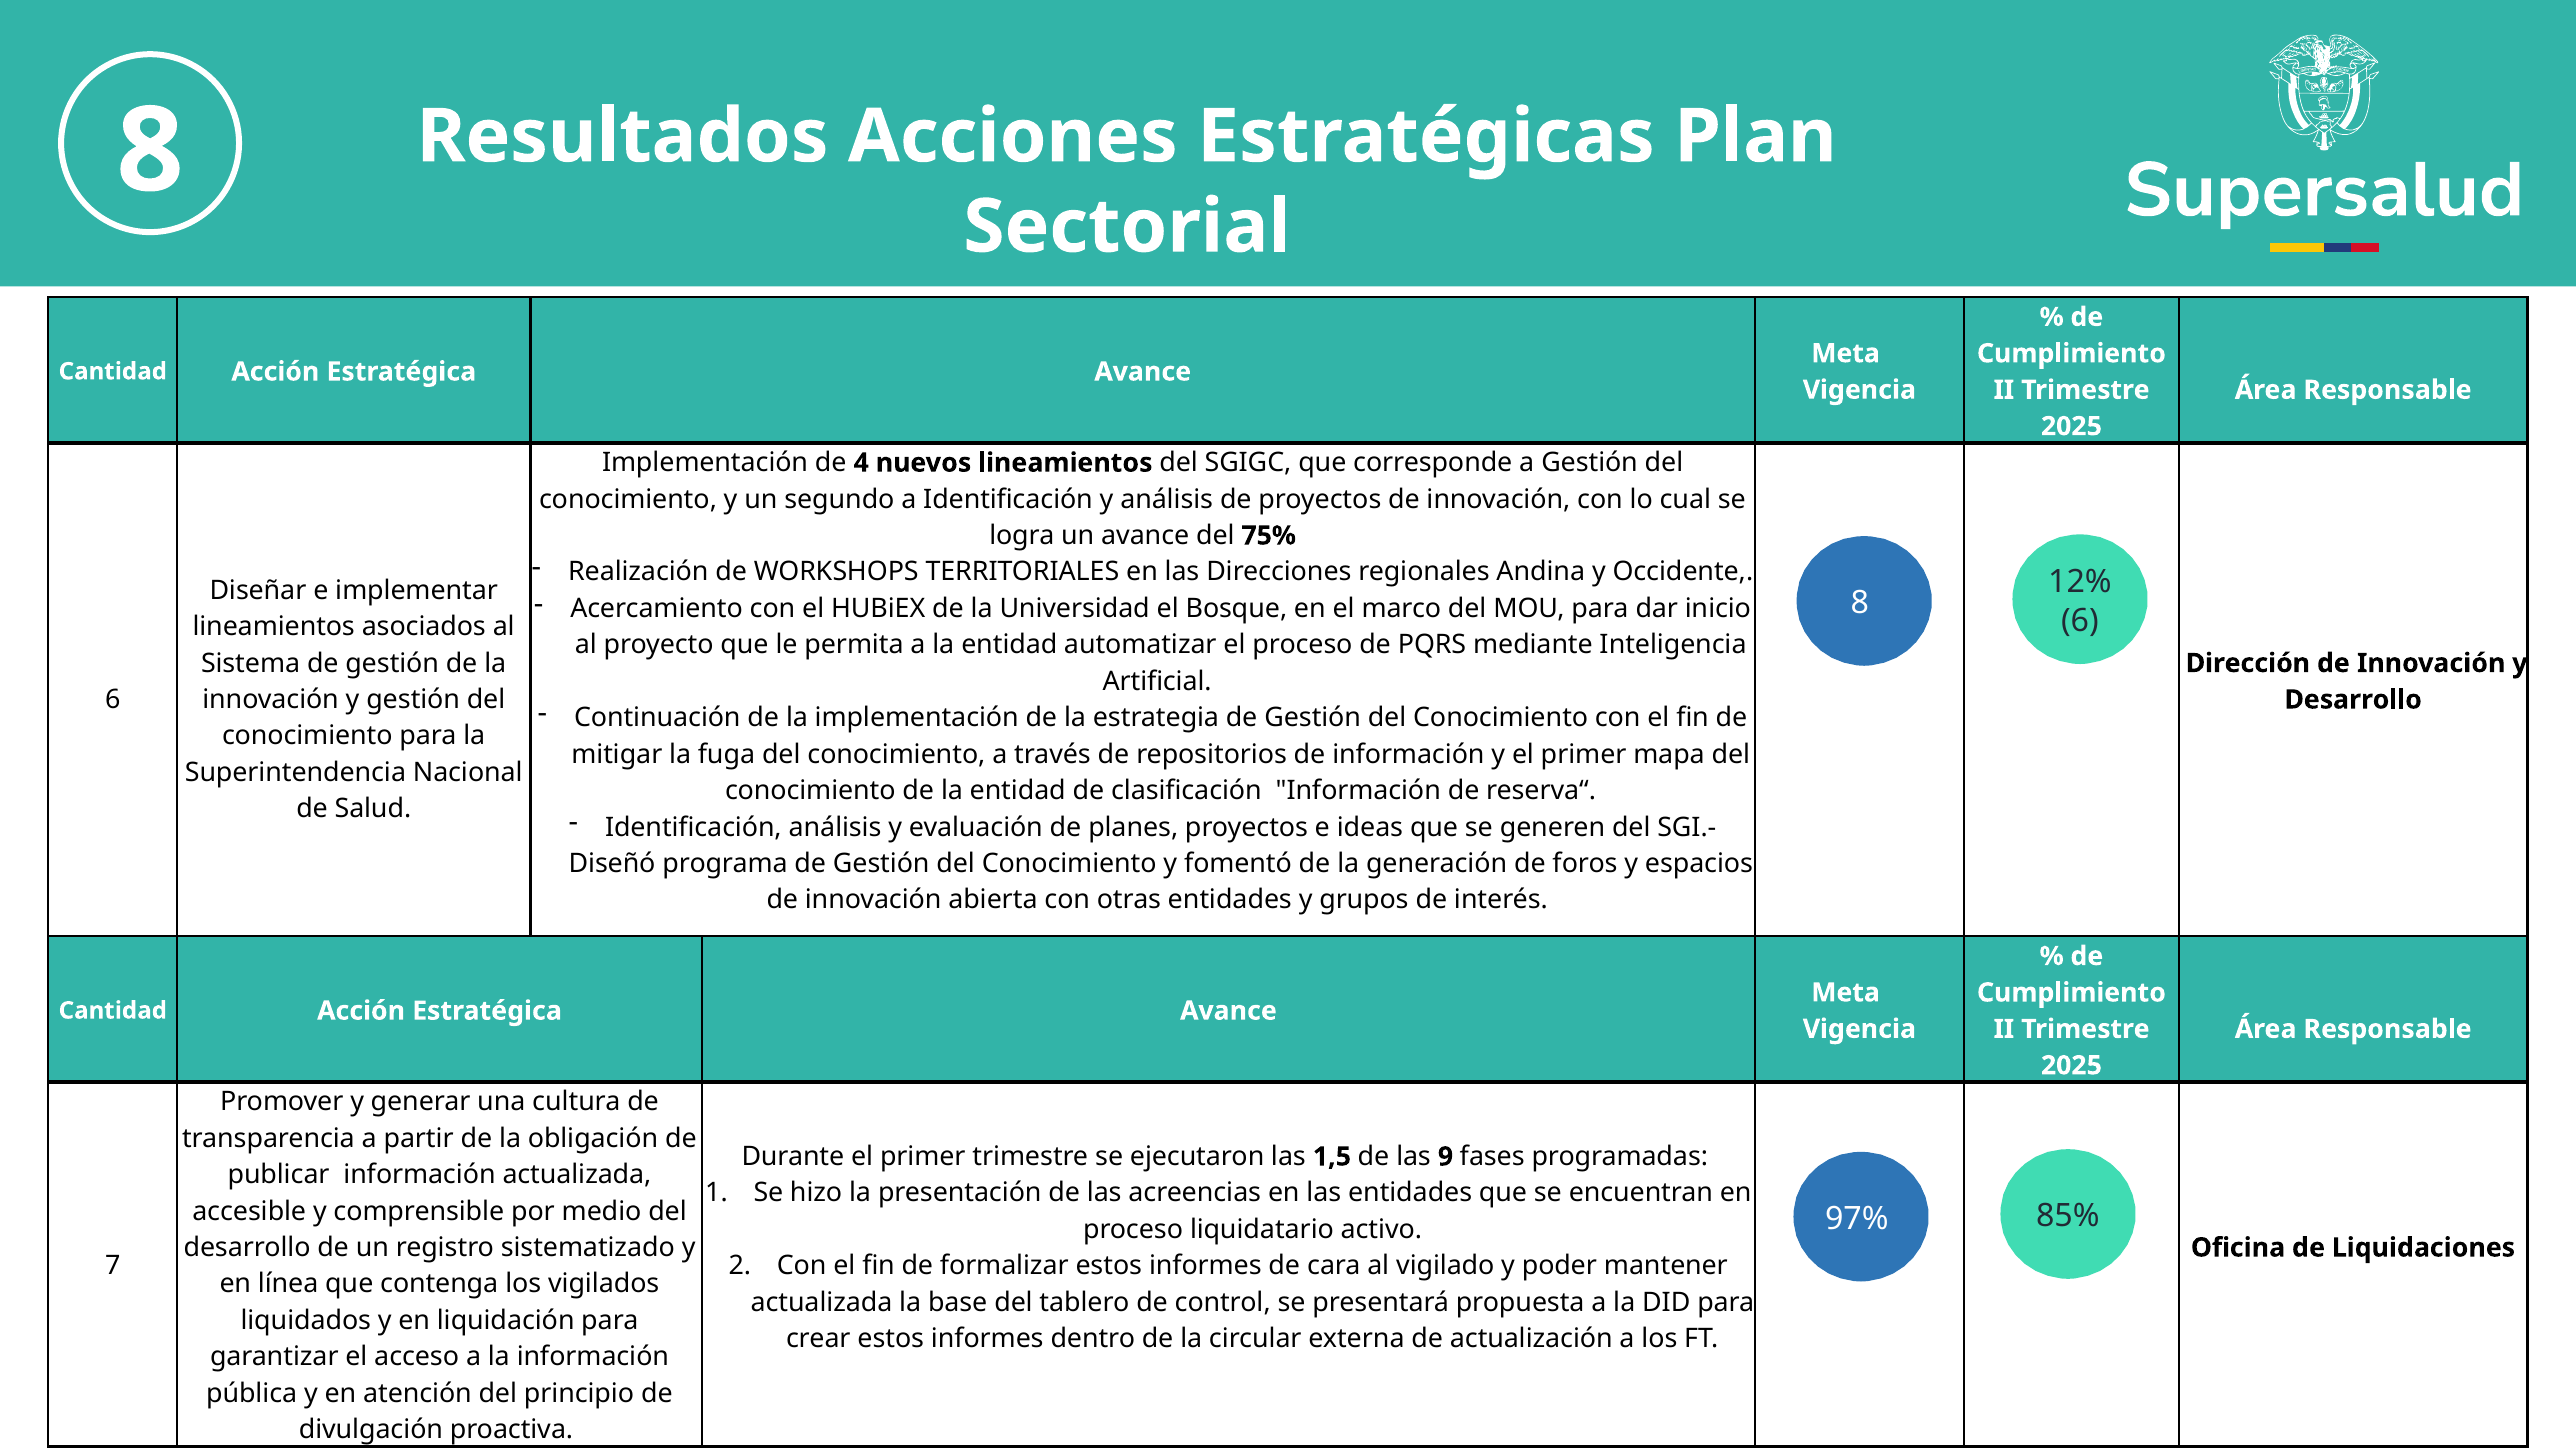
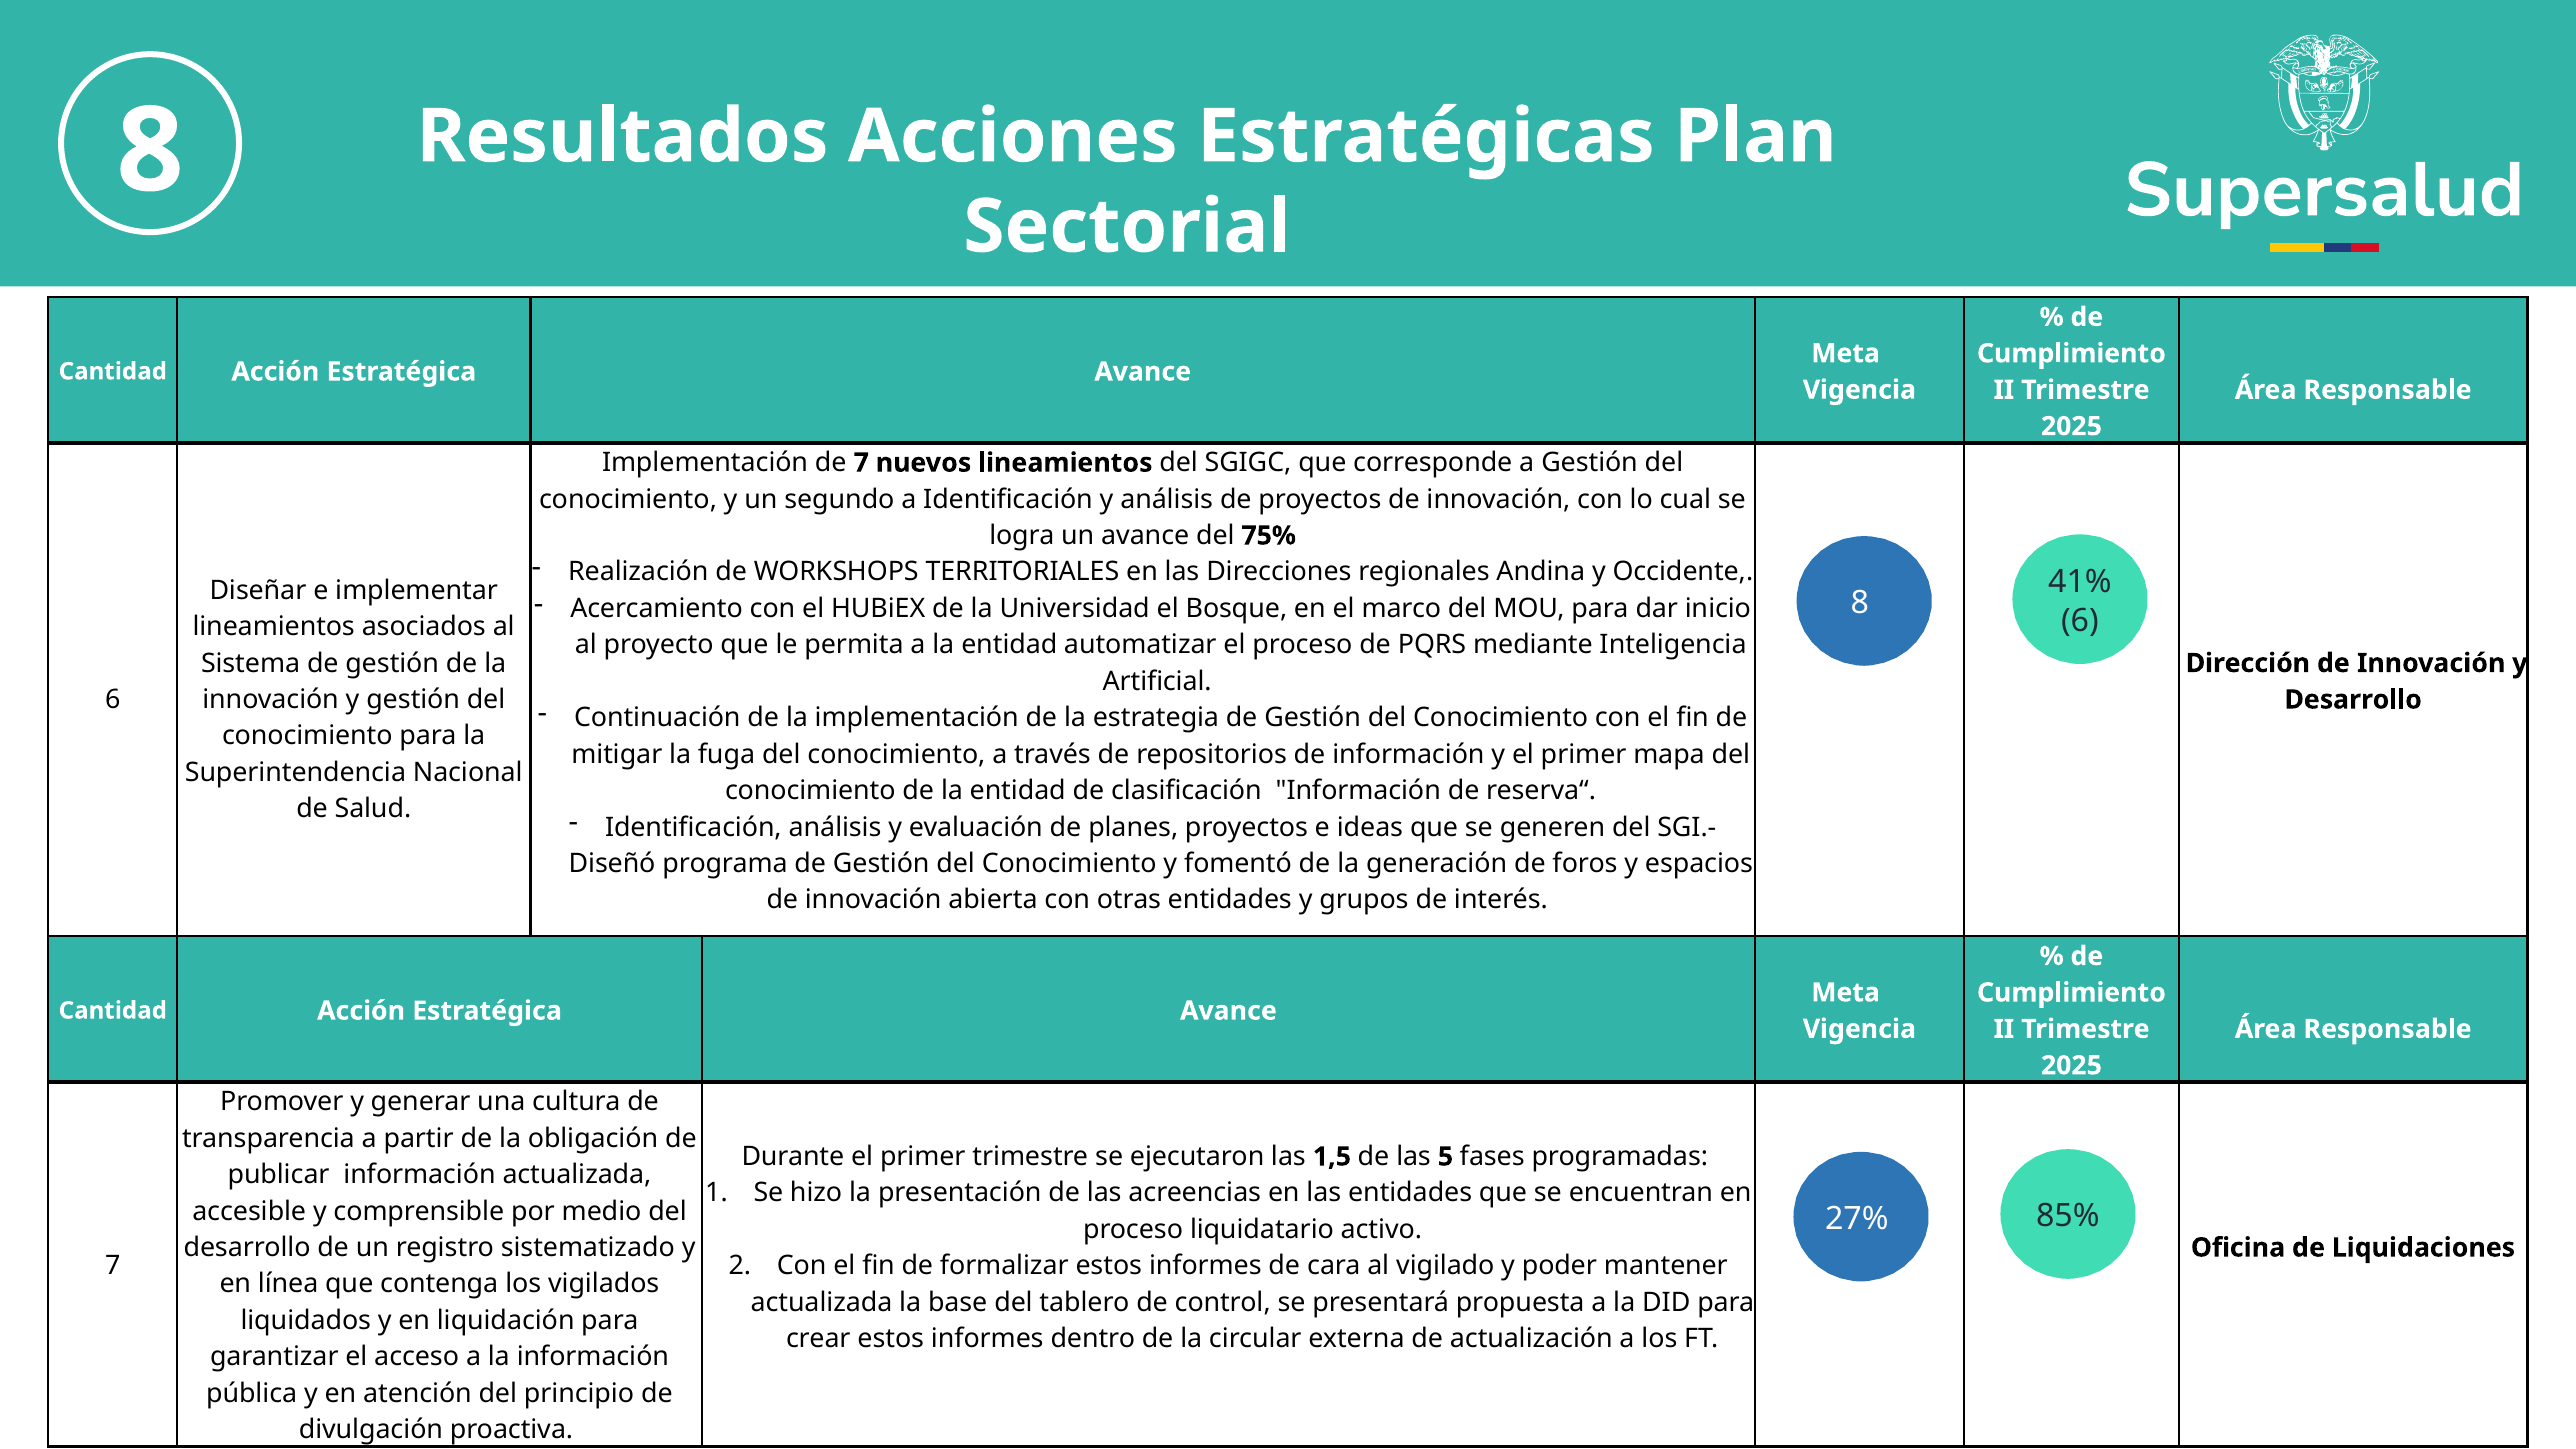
de 4: 4 -> 7 (861, 463)
12%: 12% -> 41% (2080, 582)
9: 9 -> 5 (1445, 1157)
97%: 97% -> 27% (1857, 1219)
